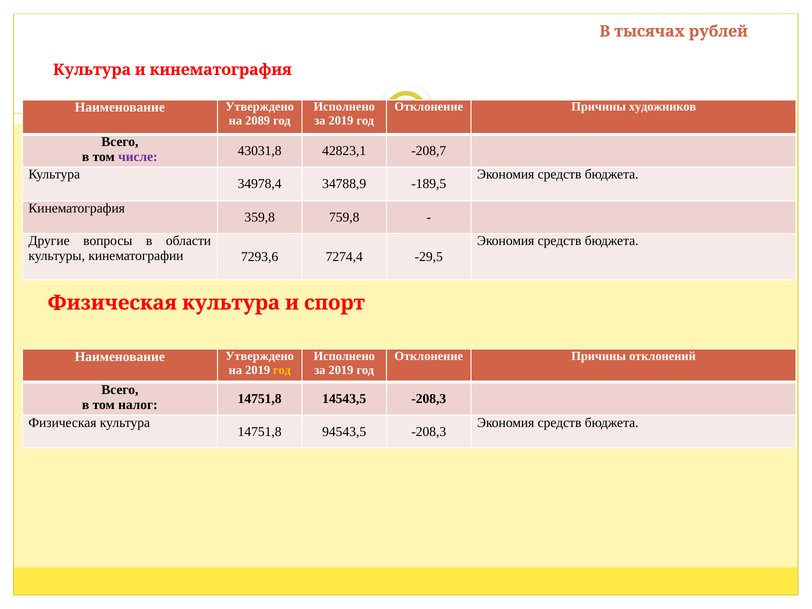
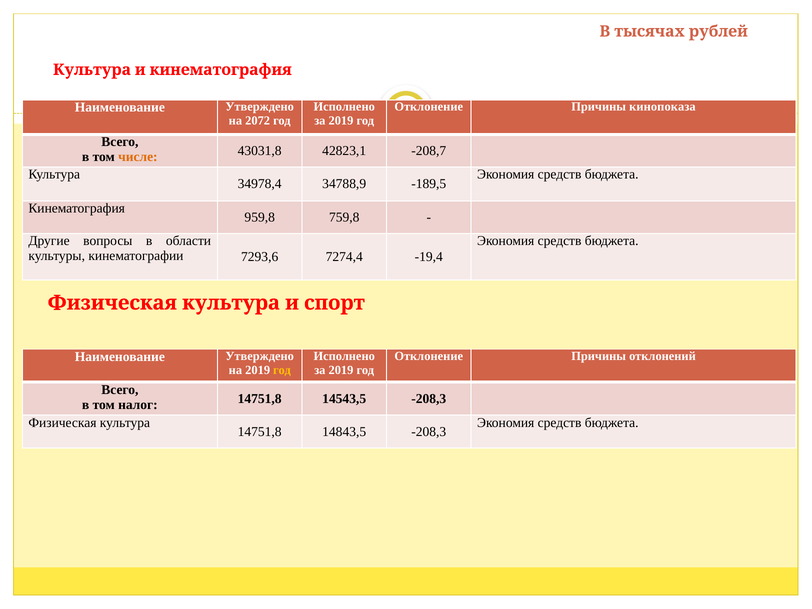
художников: художников -> кинопоказа (662, 107)
2089: 2089 -> 2072 (258, 121)
числе colour: purple -> orange (138, 157)
359,8: 359,8 -> 959,8 (260, 217)
-29,5: -29,5 -> -19,4 (429, 257)
94543,5: 94543,5 -> 14843,5 (344, 432)
